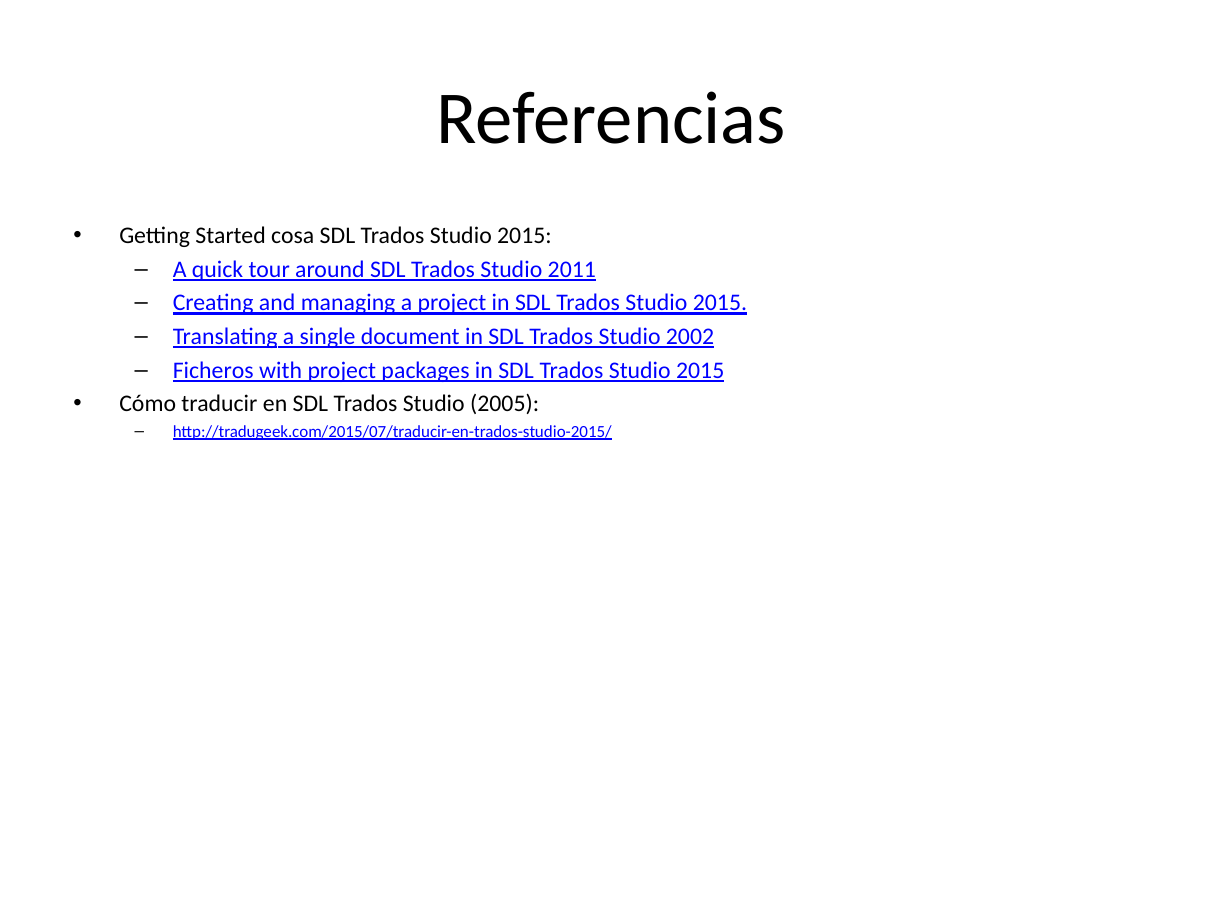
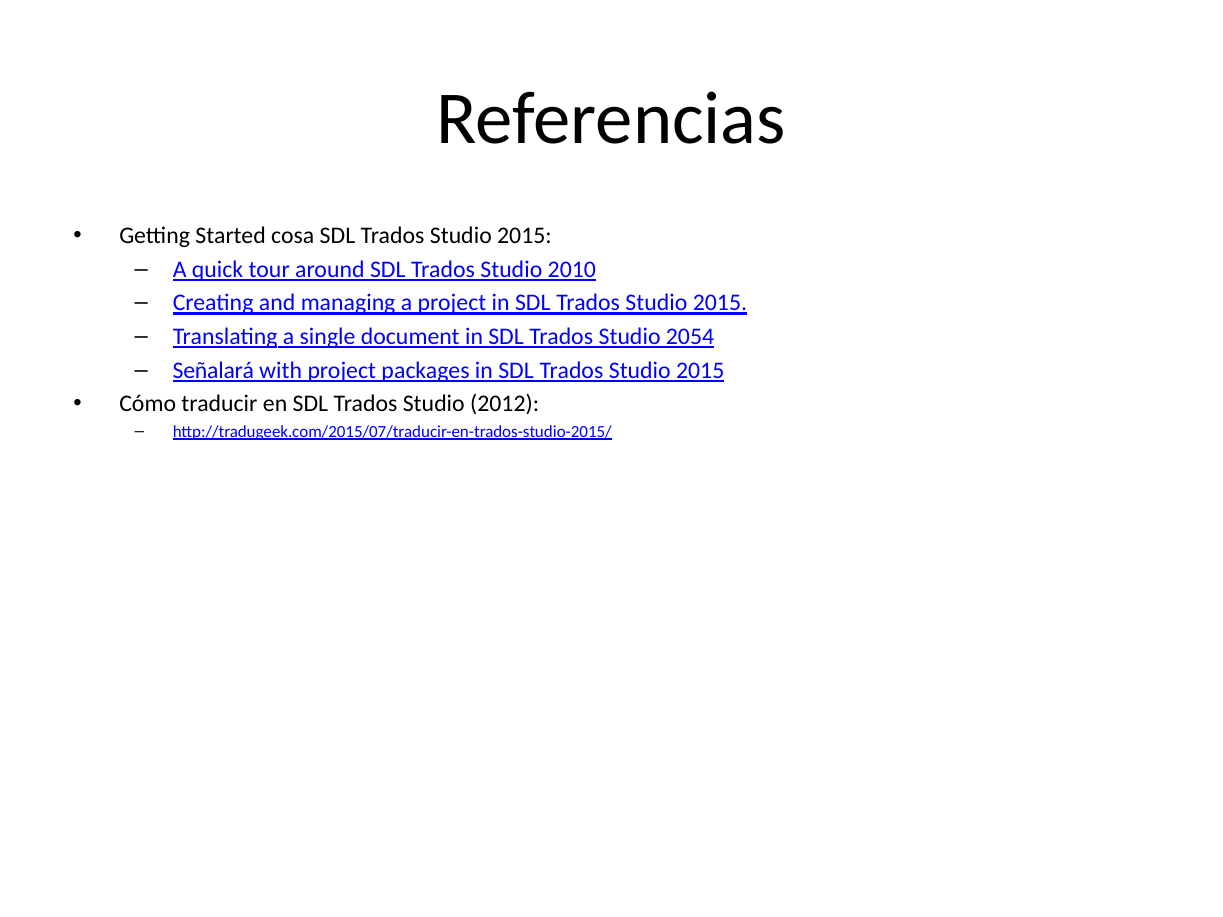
2011: 2011 -> 2010 (572, 269)
2002: 2002 -> 2054 (690, 337)
Ficheros: Ficheros -> Señalará (213, 371)
2005: 2005 -> 2012 (505, 404)
